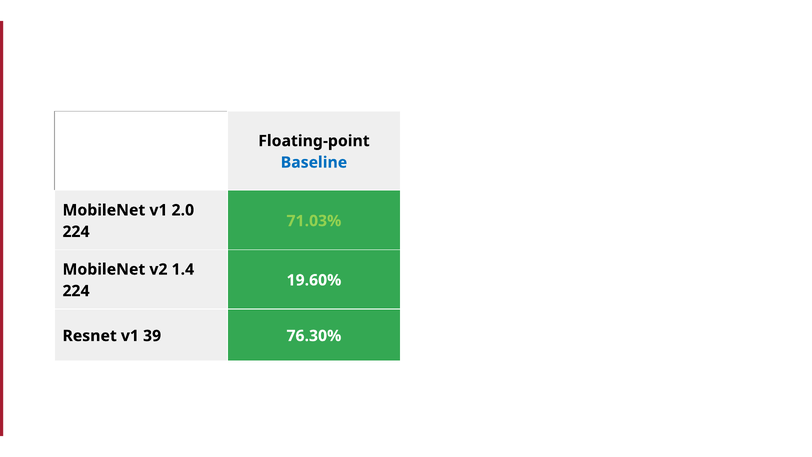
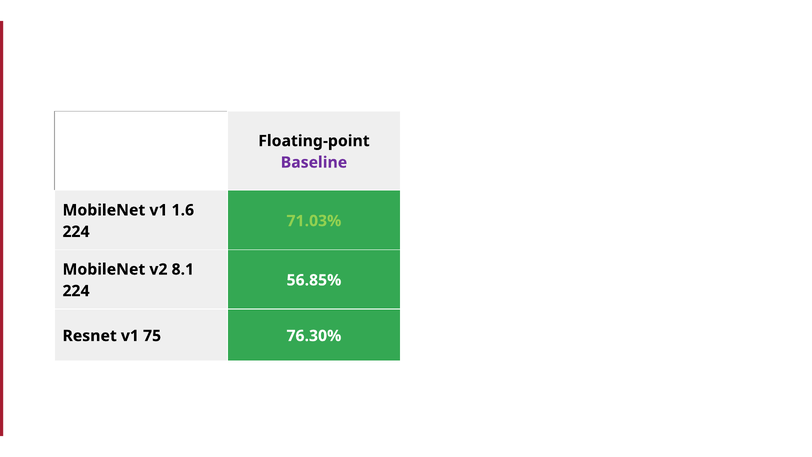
Baseline colour: blue -> purple (314, 162)
2.0: 2.0 -> 1.6 (183, 210)
1.4: 1.4 -> 8.1 (183, 269)
19.60%: 19.60% -> 56.85% (314, 280)
39: 39 -> 75 (152, 336)
